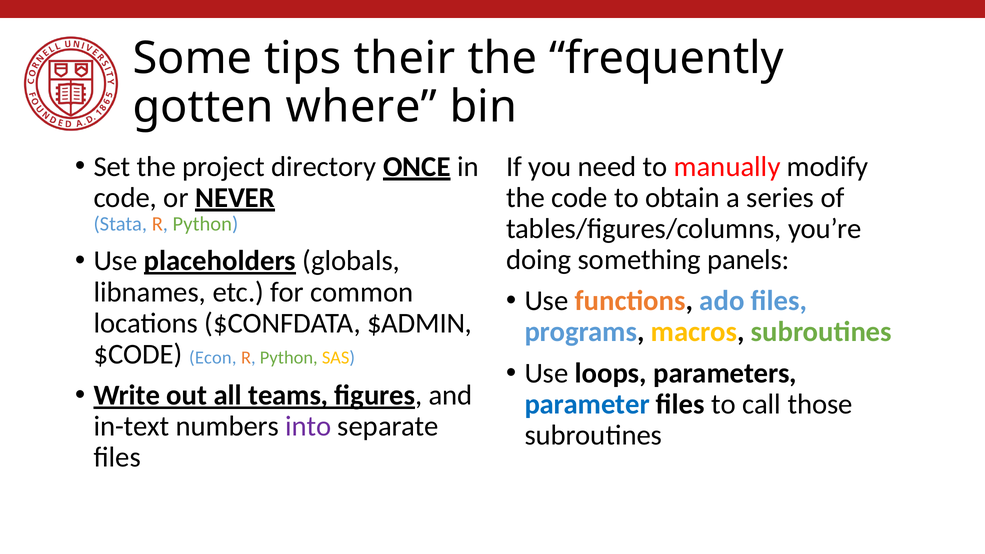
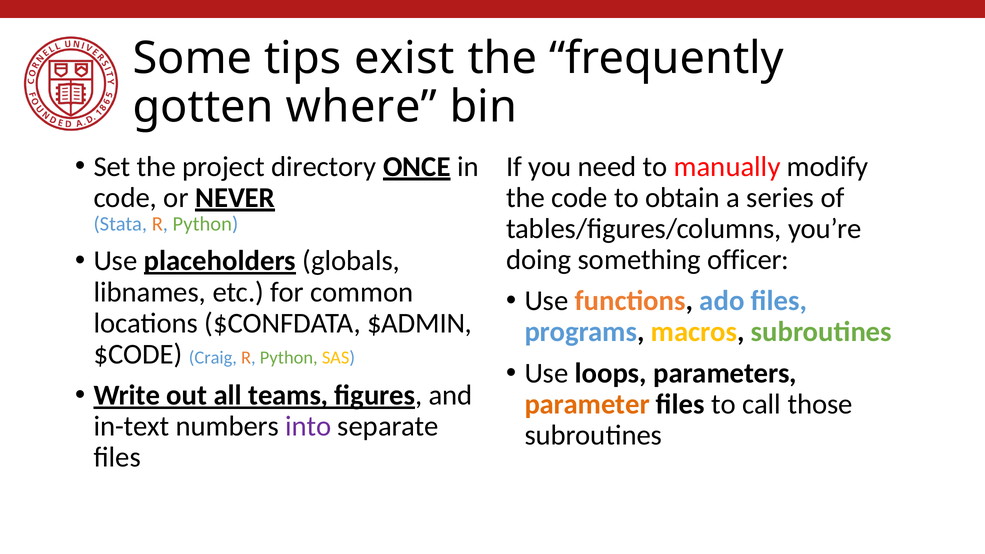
their: their -> exist (404, 58)
panels: panels -> officer (748, 260)
Econ: Econ -> Craig (213, 358)
parameter colour: blue -> orange (587, 404)
